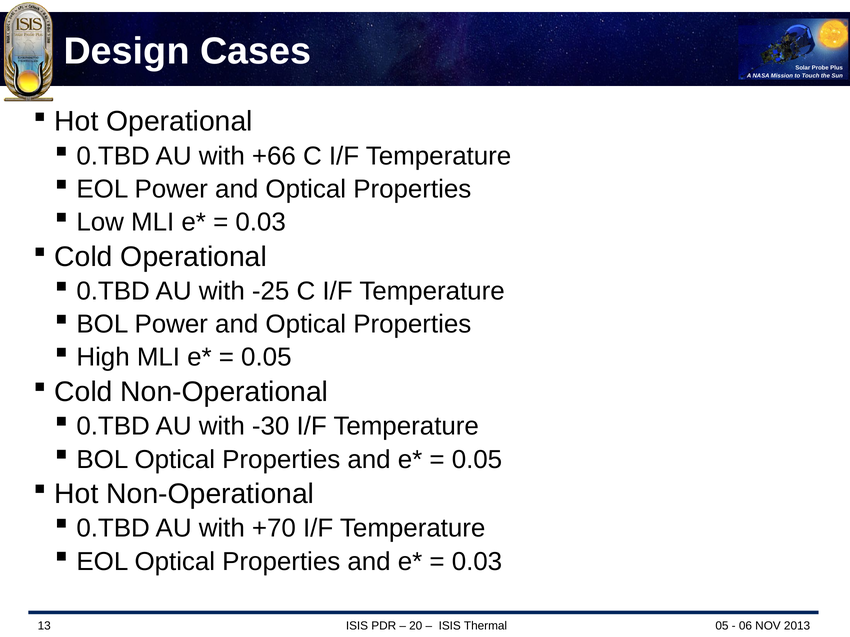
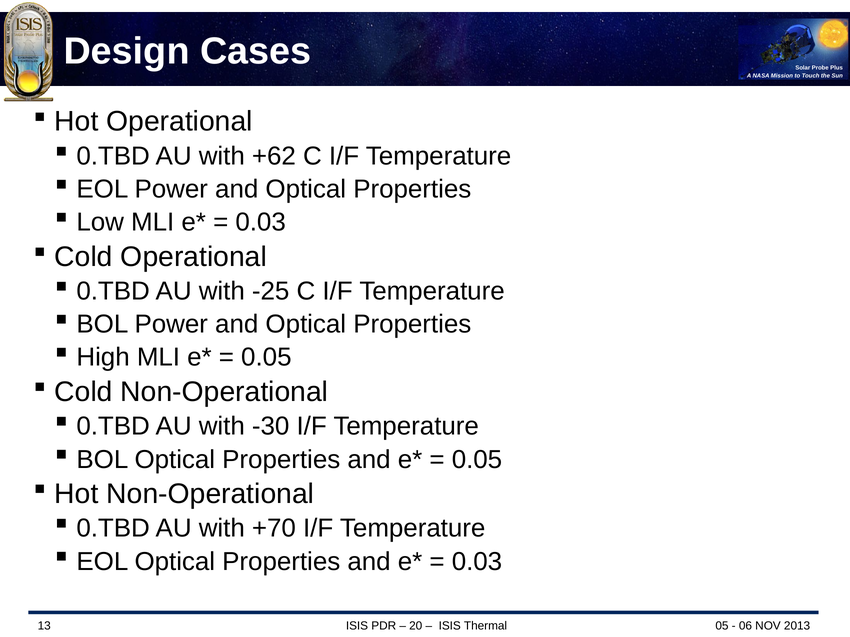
+66: +66 -> +62 (274, 156)
